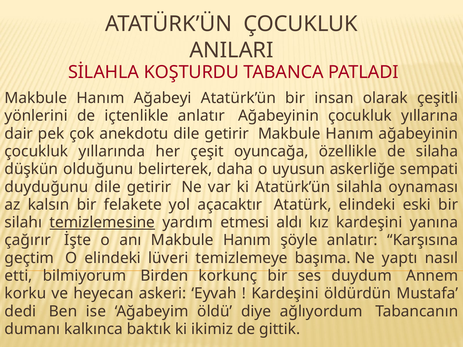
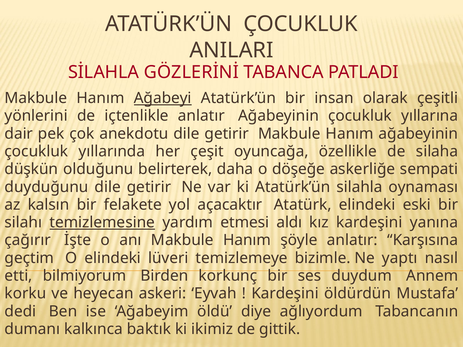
KOŞTURDU: KOŞTURDU -> GÖZLERİNİ (191, 72)
Ağabeyi underline: none -> present (163, 98)
uyusun: uyusun -> döşeğe (299, 169)
başıma: başıma -> bizimle (323, 258)
